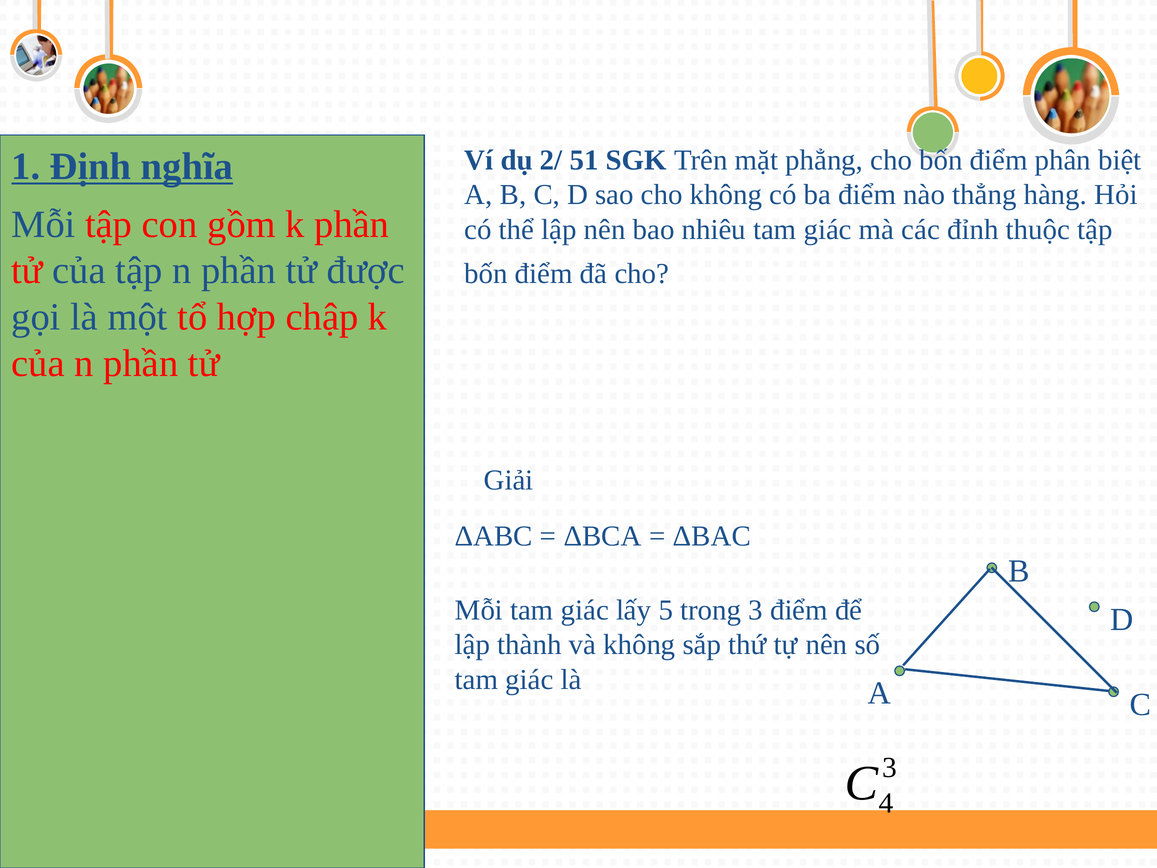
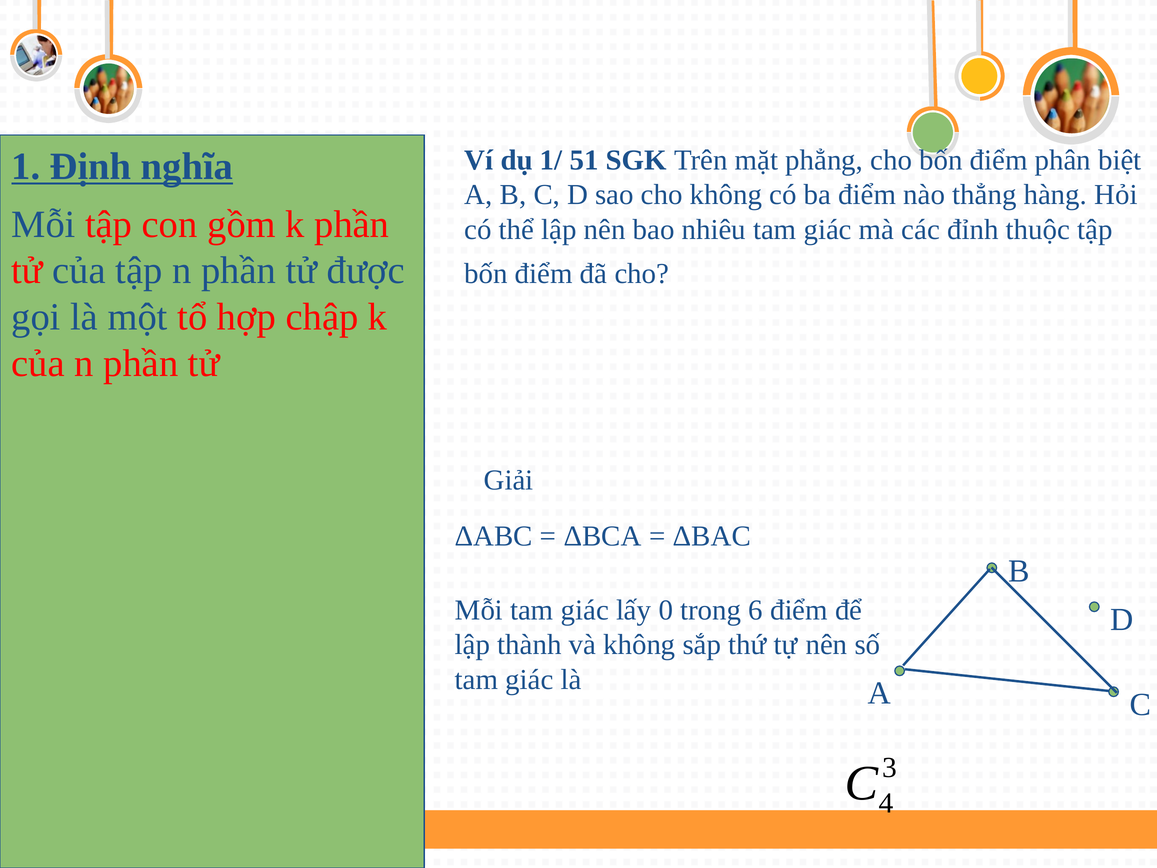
2/: 2/ -> 1/ (551, 160)
5: 5 -> 0 (666, 610)
trong 3: 3 -> 6 (756, 610)
